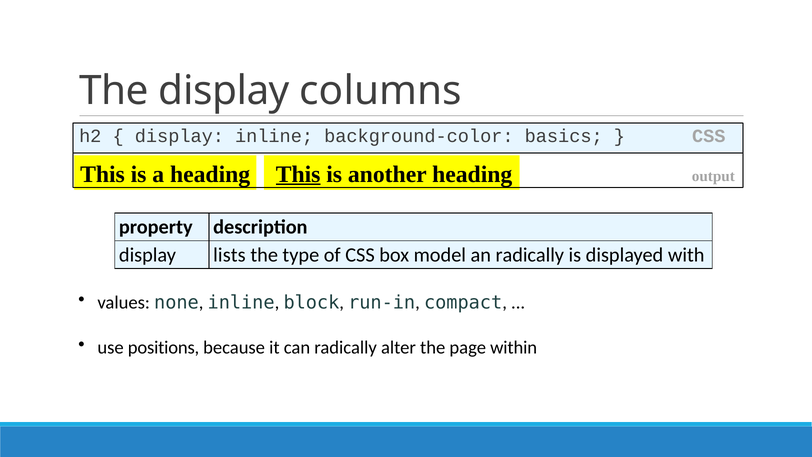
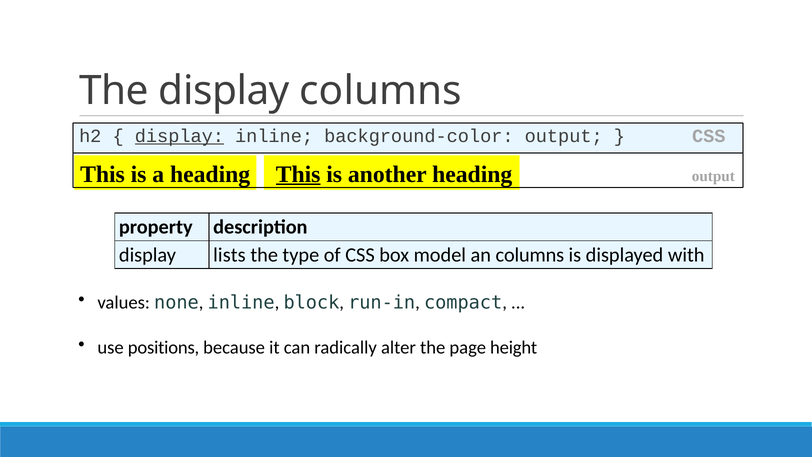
display underline: none -> present (179, 136)
background-color basics: basics -> output (564, 136)
an radically: radically -> columns (530, 255)
within: within -> height (514, 347)
